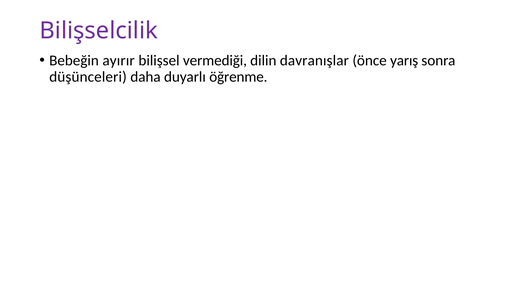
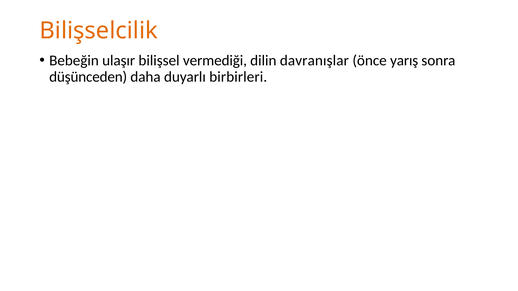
Bilişselcilik colour: purple -> orange (99, 31)
ayırır: ayırır -> ulaşır (119, 61)
düşünceleri: düşünceleri -> düşünceden (88, 77)
öğrenme: öğrenme -> birbirleri (238, 77)
